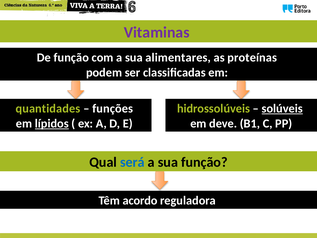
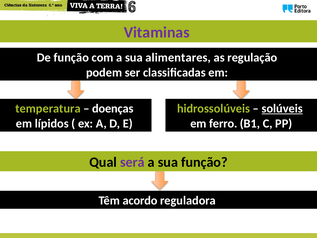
proteínas: proteínas -> regulação (252, 58)
quantidades: quantidades -> temperatura (48, 109)
funções: funções -> doenças (113, 109)
lípidos underline: present -> none (52, 123)
deve: deve -> ferro (223, 123)
será colour: blue -> purple (132, 162)
